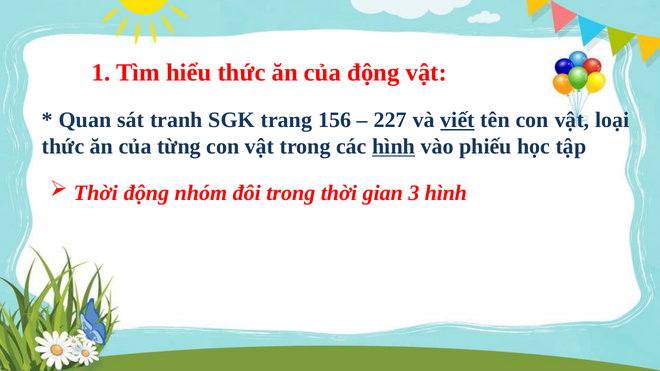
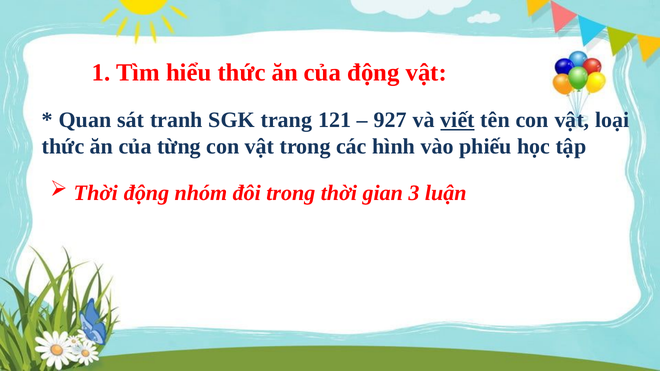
156: 156 -> 121 (335, 120)
227: 227 -> 927 (390, 120)
hình underline: present -> none (394, 147)
3 hình: hình -> luận (446, 193)
